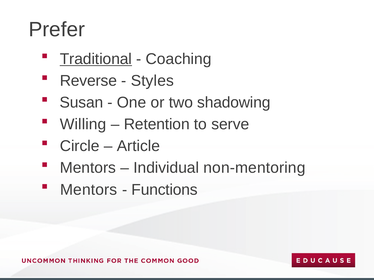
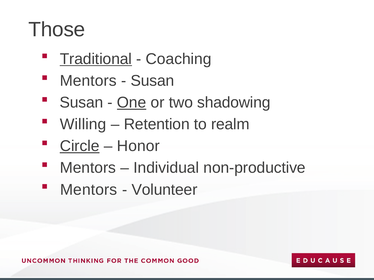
Prefer: Prefer -> Those (57, 30)
Reverse: Reverse -> Mentors (88, 81)
Styles: Styles -> Susan (152, 81)
One underline: none -> present (132, 103)
serve: serve -> realm (230, 124)
Circle underline: none -> present (80, 146)
Article: Article -> Honor (138, 146)
non-mentoring: non-mentoring -> non-productive (255, 168)
Functions: Functions -> Volunteer (165, 190)
